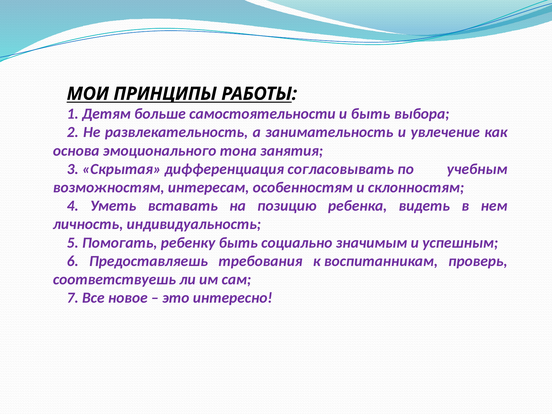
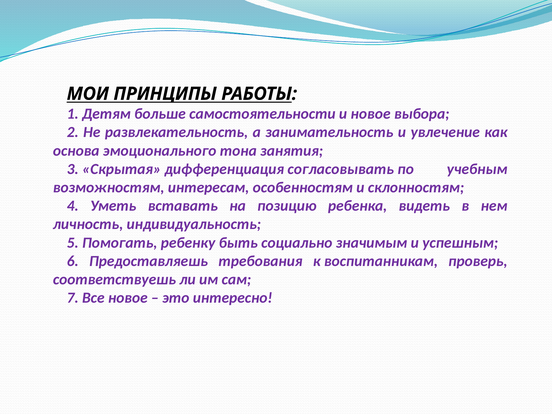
и быть: быть -> новое (371, 114)
